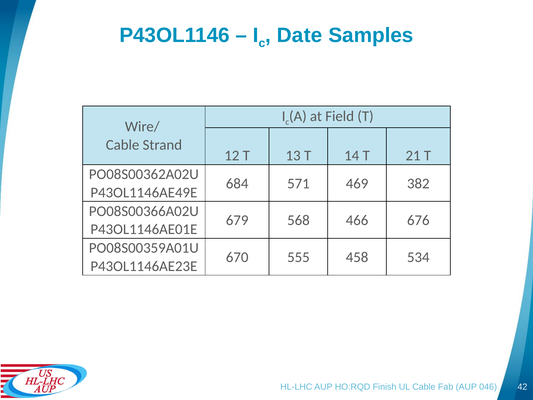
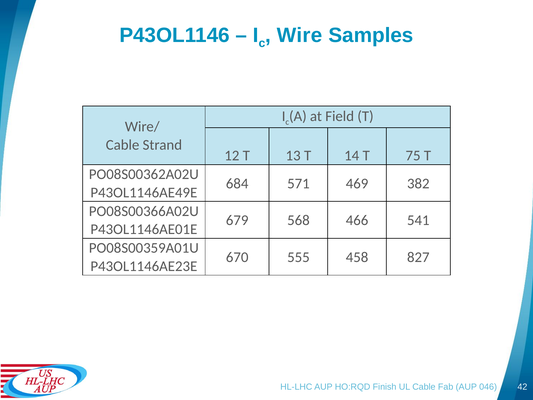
Date: Date -> Wire (300, 35)
21: 21 -> 75 (413, 156)
676: 676 -> 541 (418, 220)
534: 534 -> 827 (418, 257)
